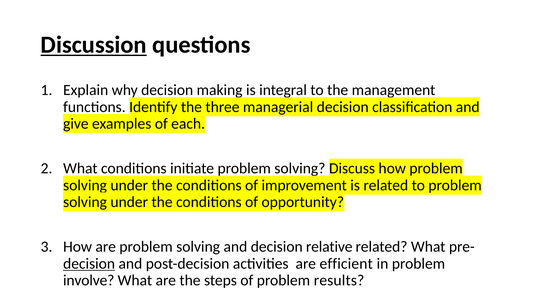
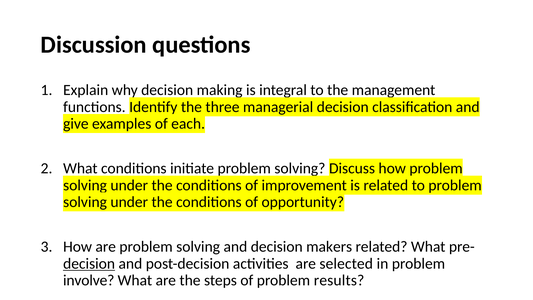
Discussion underline: present -> none (94, 45)
relative: relative -> makers (329, 247)
efficient: efficient -> selected (346, 263)
